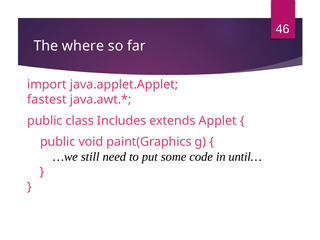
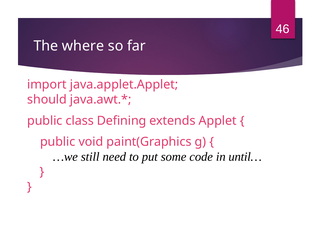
fastest: fastest -> should (47, 100)
Includes: Includes -> Defining (122, 121)
